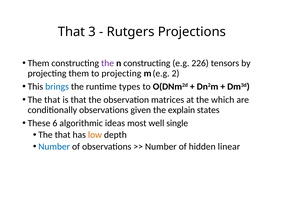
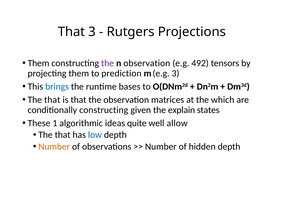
n constructing: constructing -> observation (147, 63)
226: 226 -> 492 (200, 63)
to projecting: projecting -> prediction (121, 73)
e.g 2: 2 -> 3 (175, 73)
types: types -> bases (130, 87)
conditionally observations: observations -> constructing (104, 110)
6: 6 -> 1 (55, 123)
most: most -> quite (137, 123)
single: single -> allow (177, 123)
low colour: orange -> blue (95, 135)
Number colour: blue -> orange (54, 147)
hidden linear: linear -> depth (229, 147)
